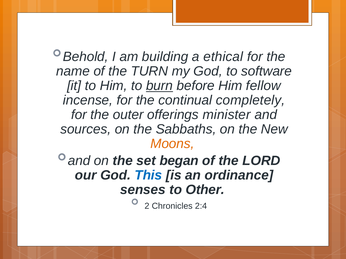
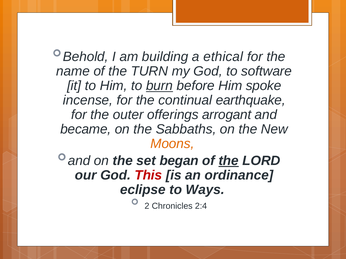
fellow: fellow -> spoke (264, 86)
completely: completely -> earthquake (251, 100)
minister: minister -> arrogant (227, 115)
sources: sources -> became (86, 130)
the underline: none -> present (229, 161)
This colour: blue -> red (148, 176)
senses: senses -> eclipse (143, 190)
Other: Other -> Ways (205, 190)
